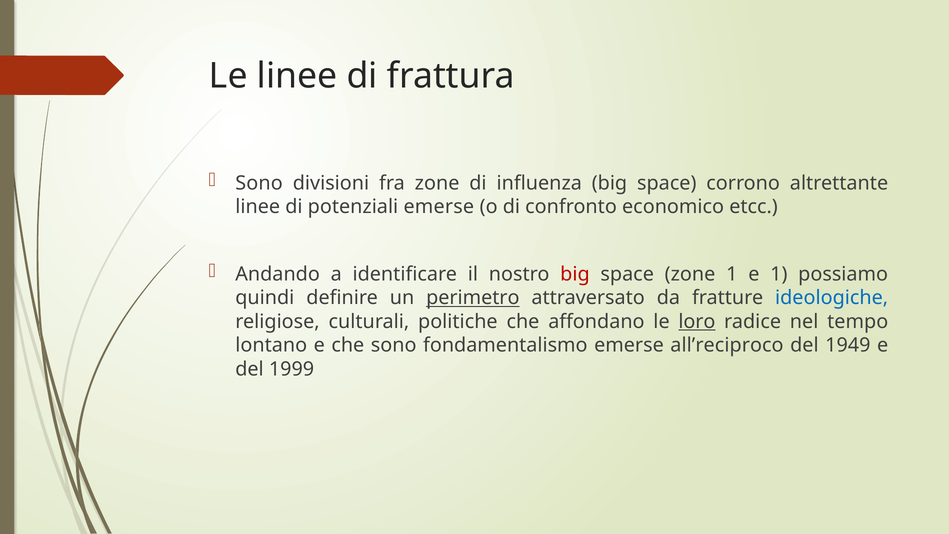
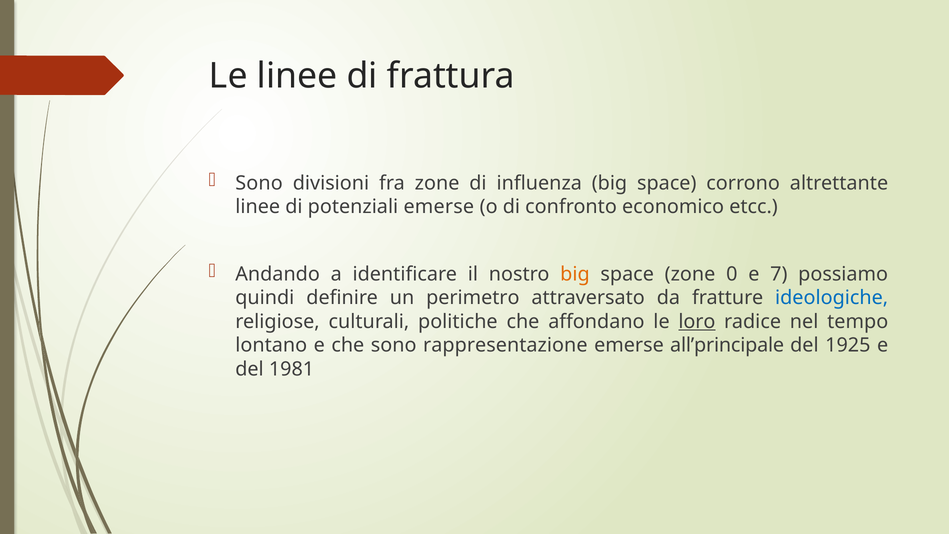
big colour: red -> orange (575, 274)
zone 1: 1 -> 0 (732, 274)
e 1: 1 -> 7 (779, 274)
perimetro underline: present -> none (473, 298)
fondamentalismo: fondamentalismo -> rappresentazione (505, 345)
all’reciproco: all’reciproco -> all’principale (727, 345)
1949: 1949 -> 1925 (848, 345)
1999: 1999 -> 1981 (292, 369)
